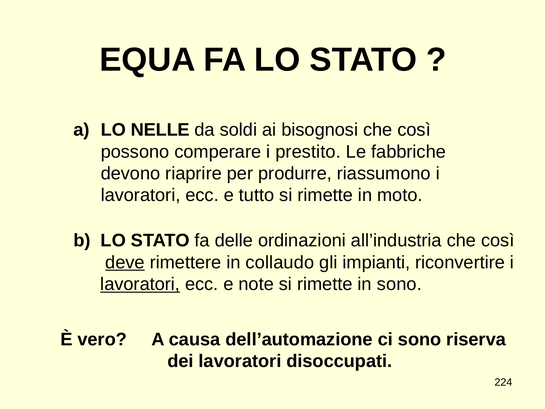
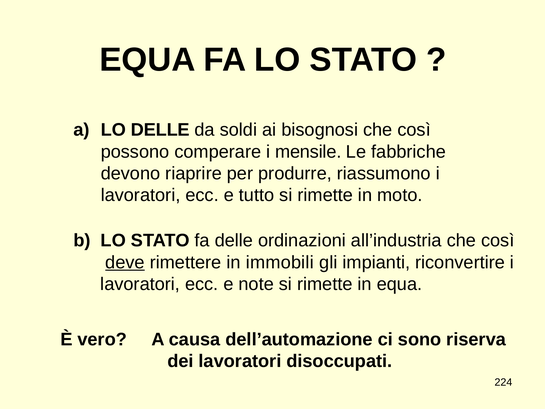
LO NELLE: NELLE -> DELLE (160, 130)
prestito: prestito -> mensile (308, 152)
collaudo: collaudo -> immobili (280, 262)
lavoratori underline: present -> none (140, 284)
in sono: sono -> equa (399, 284)
